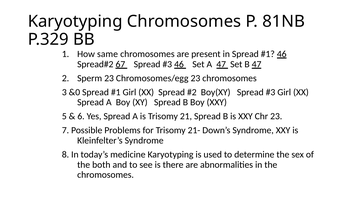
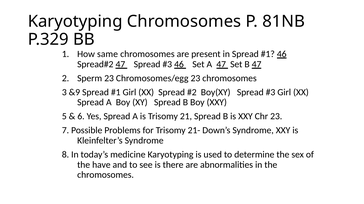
67: 67 -> 47 (120, 64)
&0: &0 -> &9 (74, 92)
both: both -> have (101, 165)
